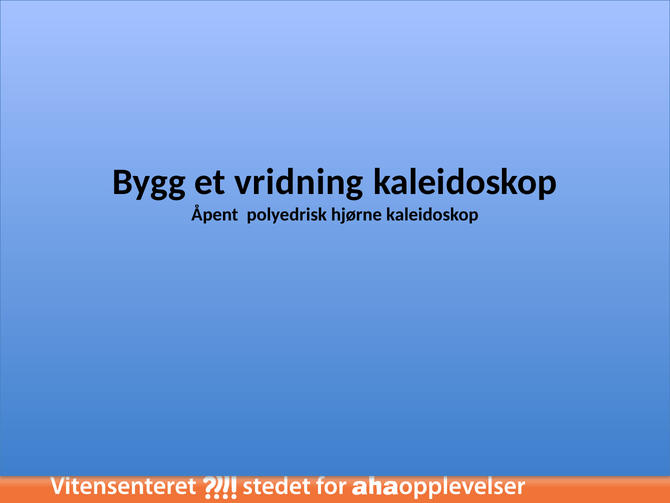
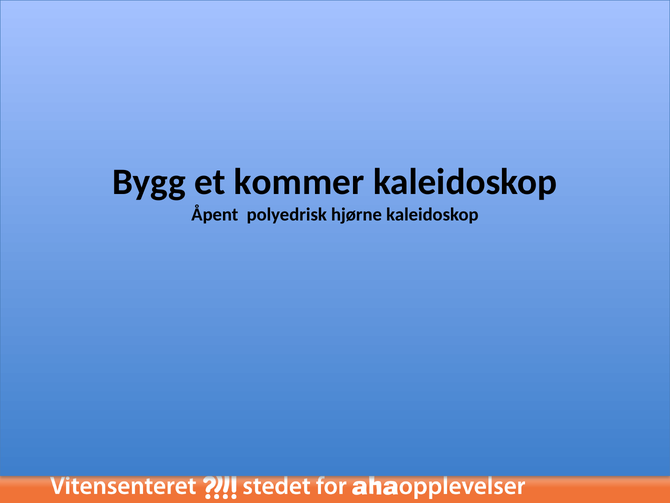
vridning: vridning -> kommer (299, 182)
